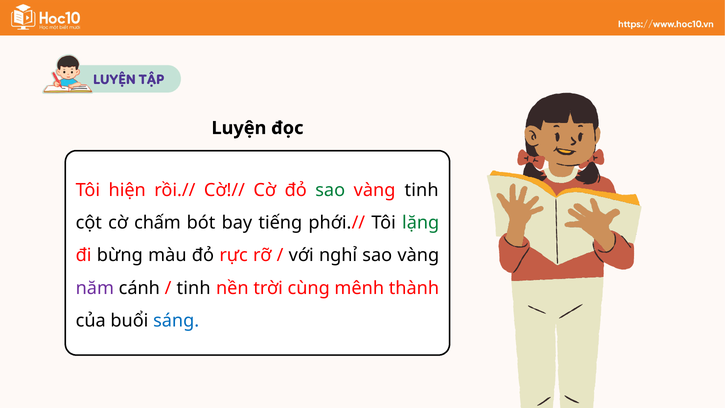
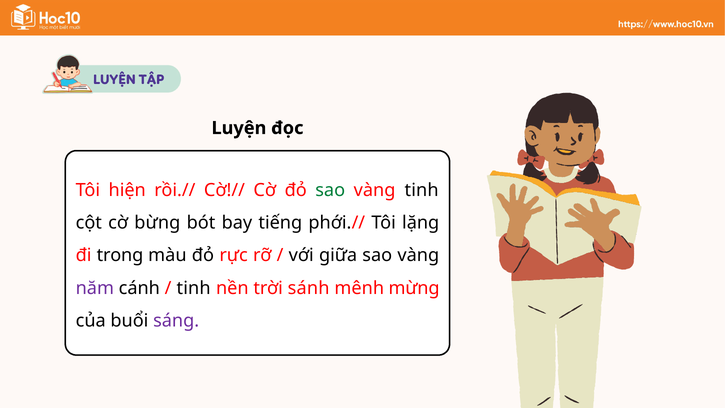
chấm: chấm -> bừng (157, 223)
lặng colour: green -> black (421, 223)
bừng: bừng -> trong (120, 255)
nghỉ: nghỉ -> giữa (338, 255)
cùng: cùng -> sánh (309, 288)
thành: thành -> mừng (414, 288)
sáng colour: blue -> purple (176, 321)
